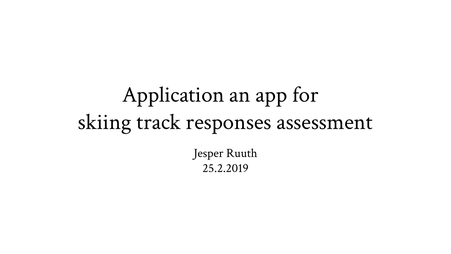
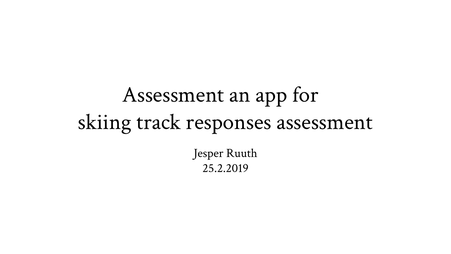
Application: Application -> Assessment (173, 94)
